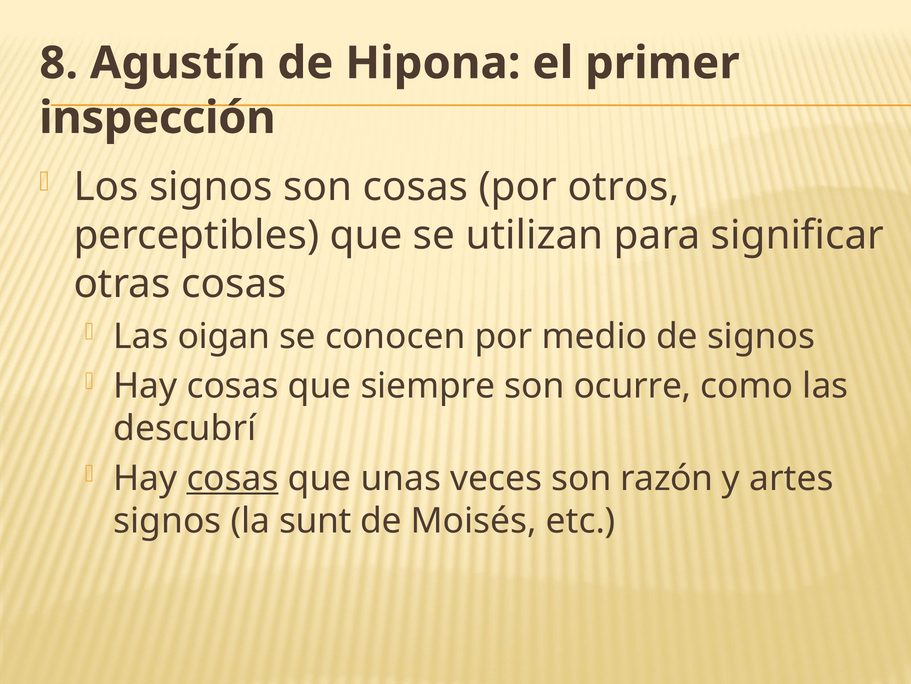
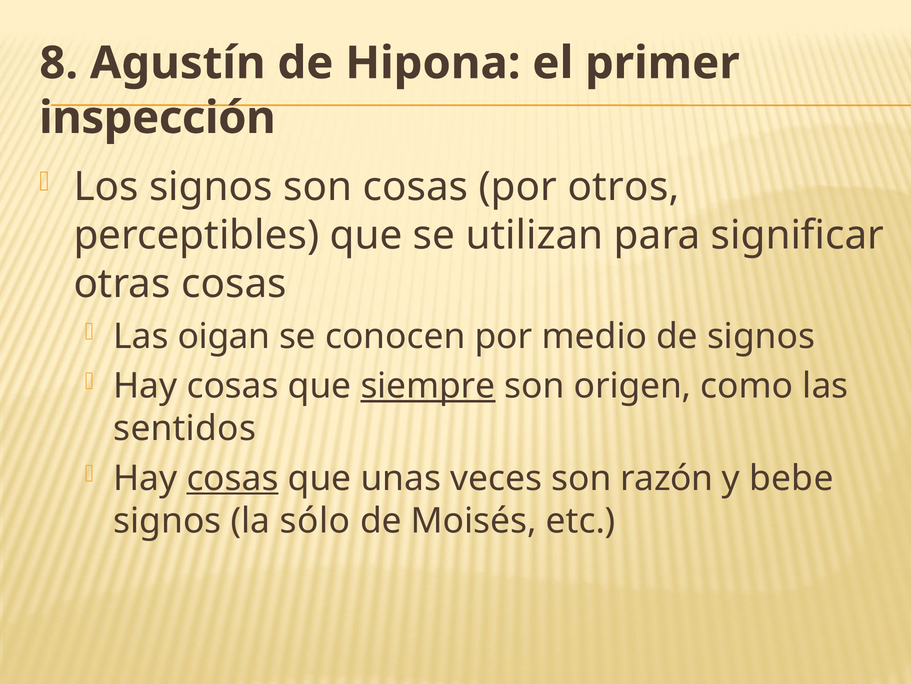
siempre underline: none -> present (428, 386)
ocurre: ocurre -> origen (633, 386)
descubrí: descubrí -> sentidos (185, 428)
artes: artes -> bebe (791, 478)
sunt: sunt -> sólo (315, 520)
